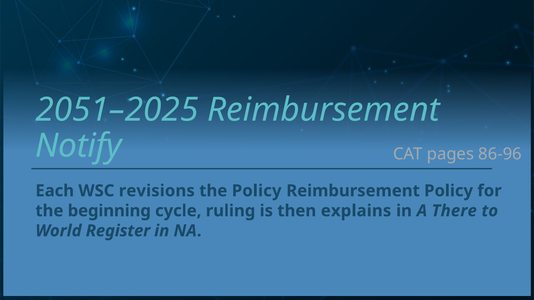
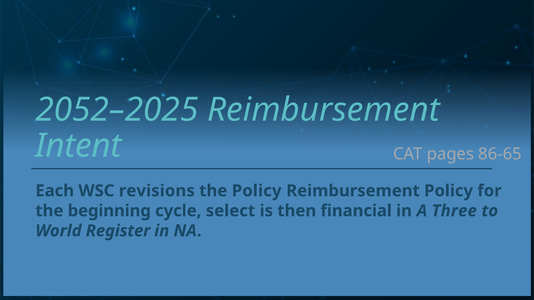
2051–2025: 2051–2025 -> 2052–2025 (117, 110)
Notify: Notify -> Intent (78, 146)
86-96: 86-96 -> 86-65 (500, 154)
ruling: ruling -> select (230, 211)
explains: explains -> financial (356, 211)
There: There -> Three (454, 211)
